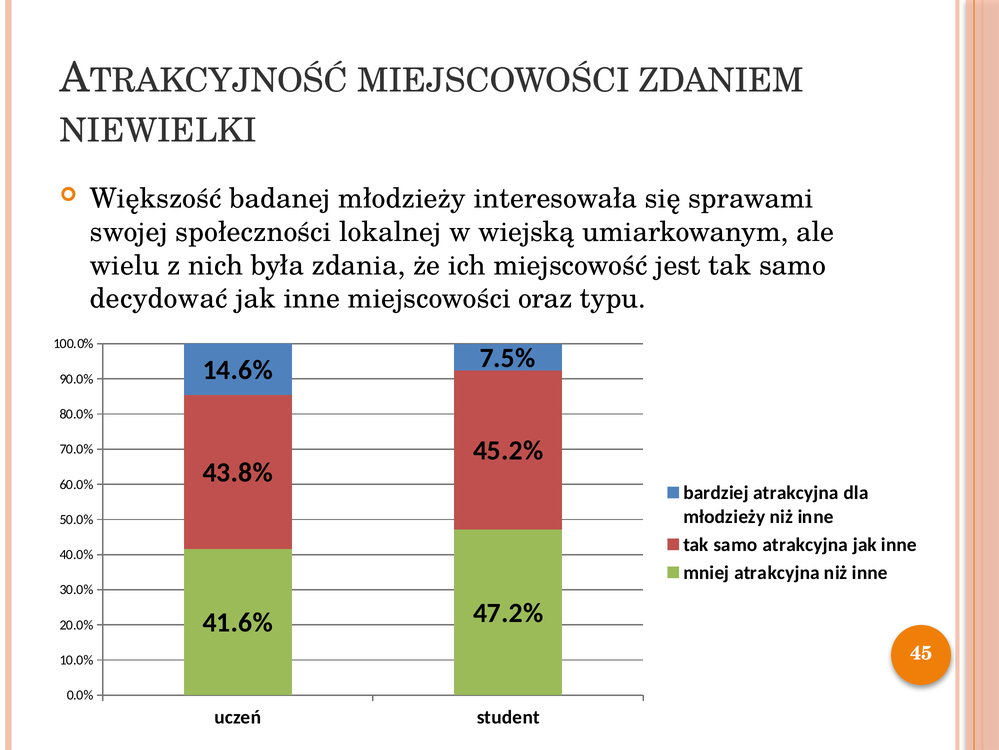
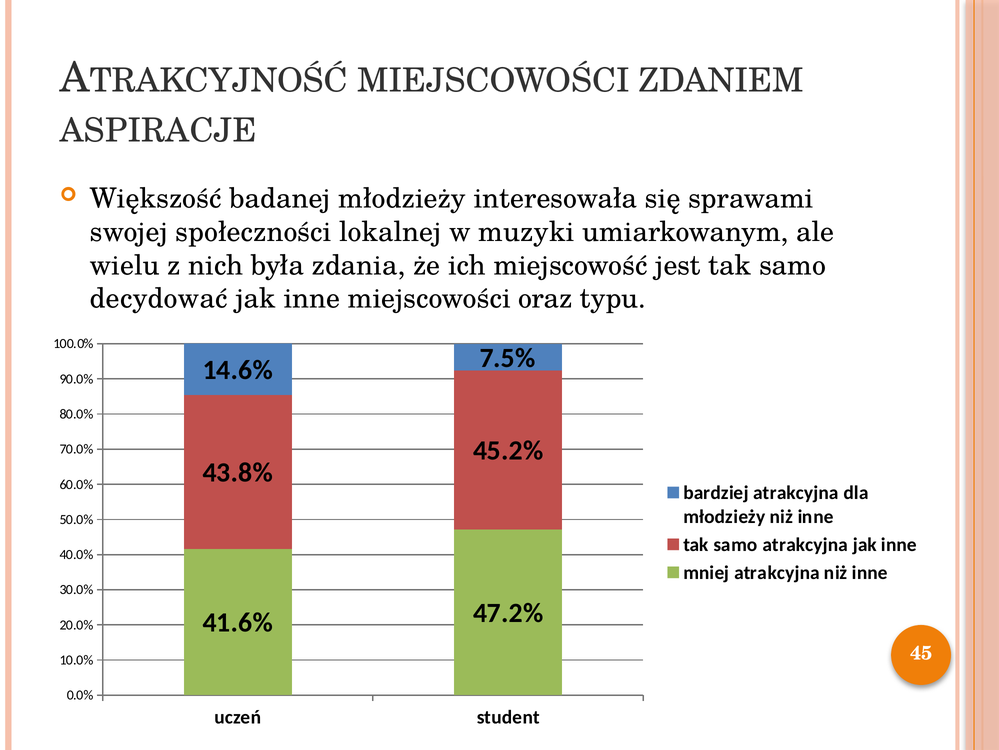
NIEWIELKI: NIEWIELKI -> ASPIRACJE (158, 131)
wiejską: wiejską -> muzyki (526, 232)
